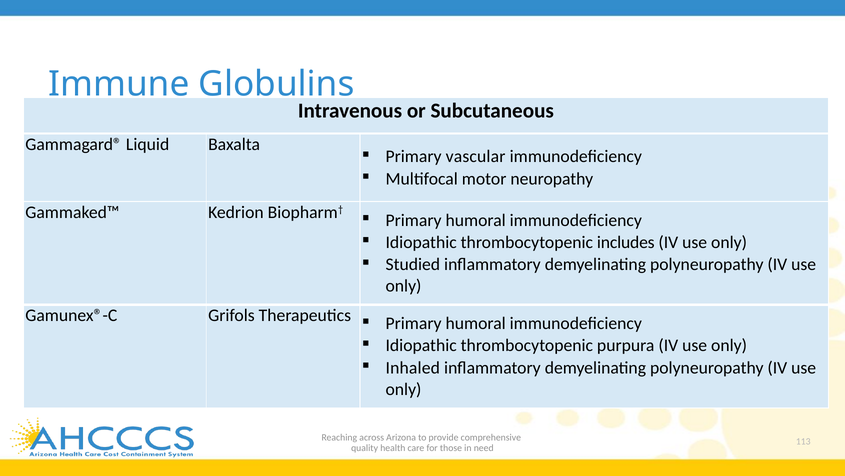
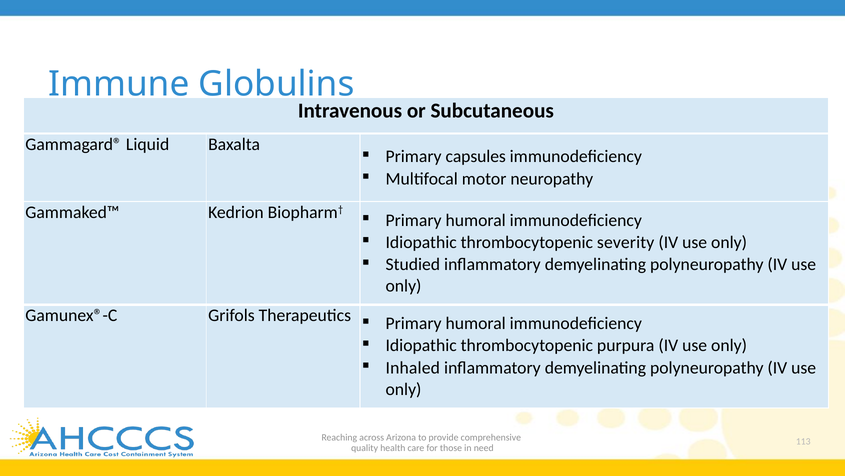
vascular: vascular -> capsules (476, 156)
includes: includes -> severity (626, 242)
